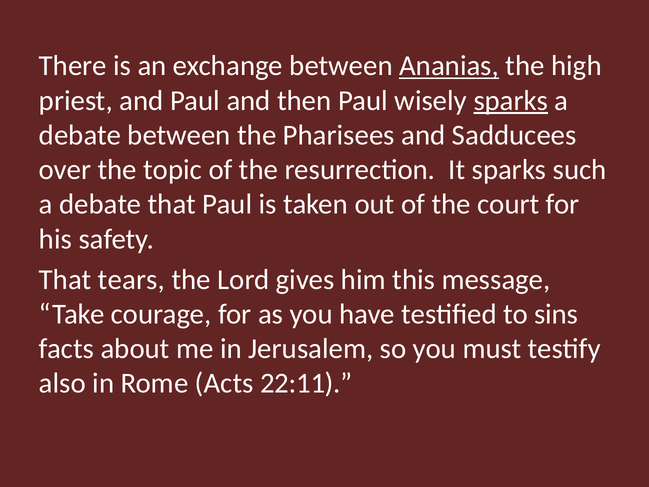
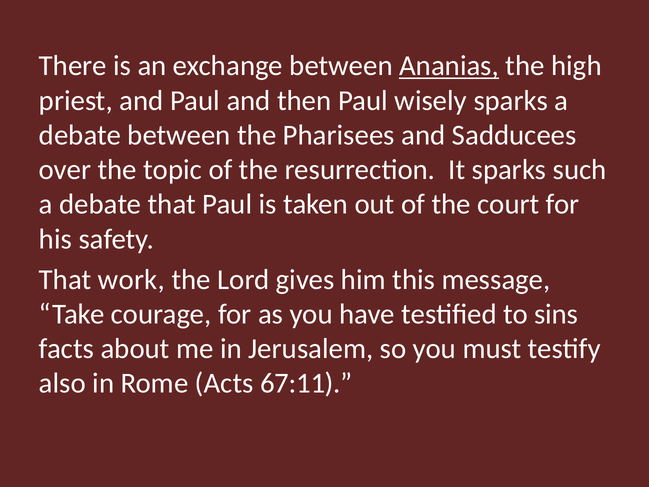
sparks underline: present -> none (511, 100)
tears: tears -> work (131, 279)
22:11: 22:11 -> 67:11 (306, 383)
